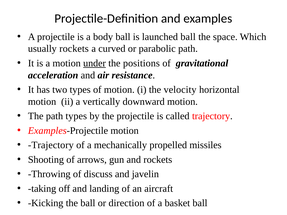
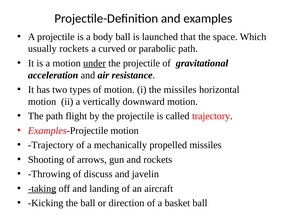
launched ball: ball -> that (188, 37)
positions: positions -> projectile (141, 63)
the velocity: velocity -> missiles (180, 90)
path types: types -> flight (76, 116)
taking underline: none -> present (42, 189)
